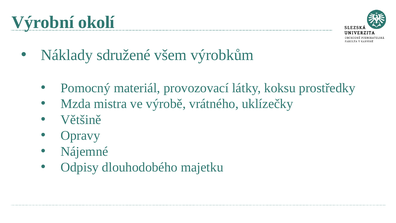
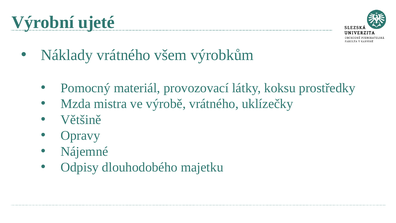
okolí: okolí -> ujeté (96, 22)
Náklady sdružené: sdružené -> vrátného (124, 55)
